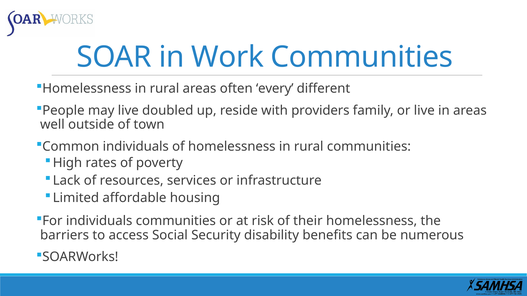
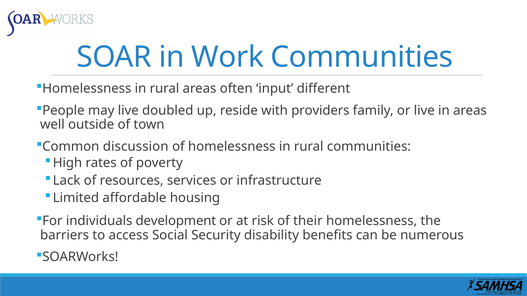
every: every -> input (275, 89)
Common individuals: individuals -> discussion (136, 147)
individuals communities: communities -> development (176, 221)
